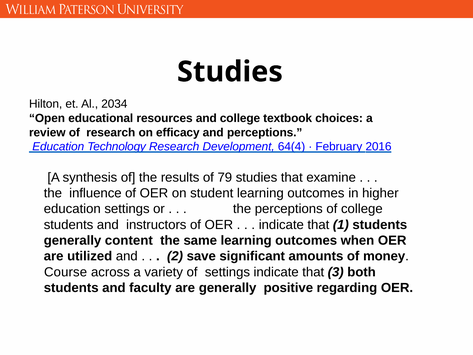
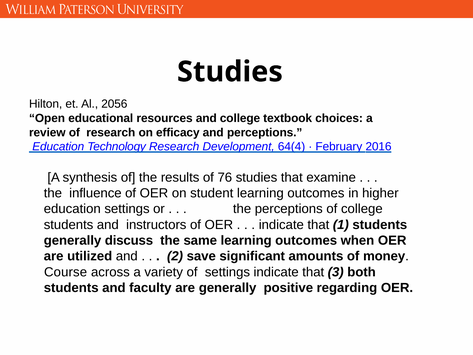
2034: 2034 -> 2056 (114, 104)
79: 79 -> 76 (225, 177)
content: content -> discuss (129, 240)
